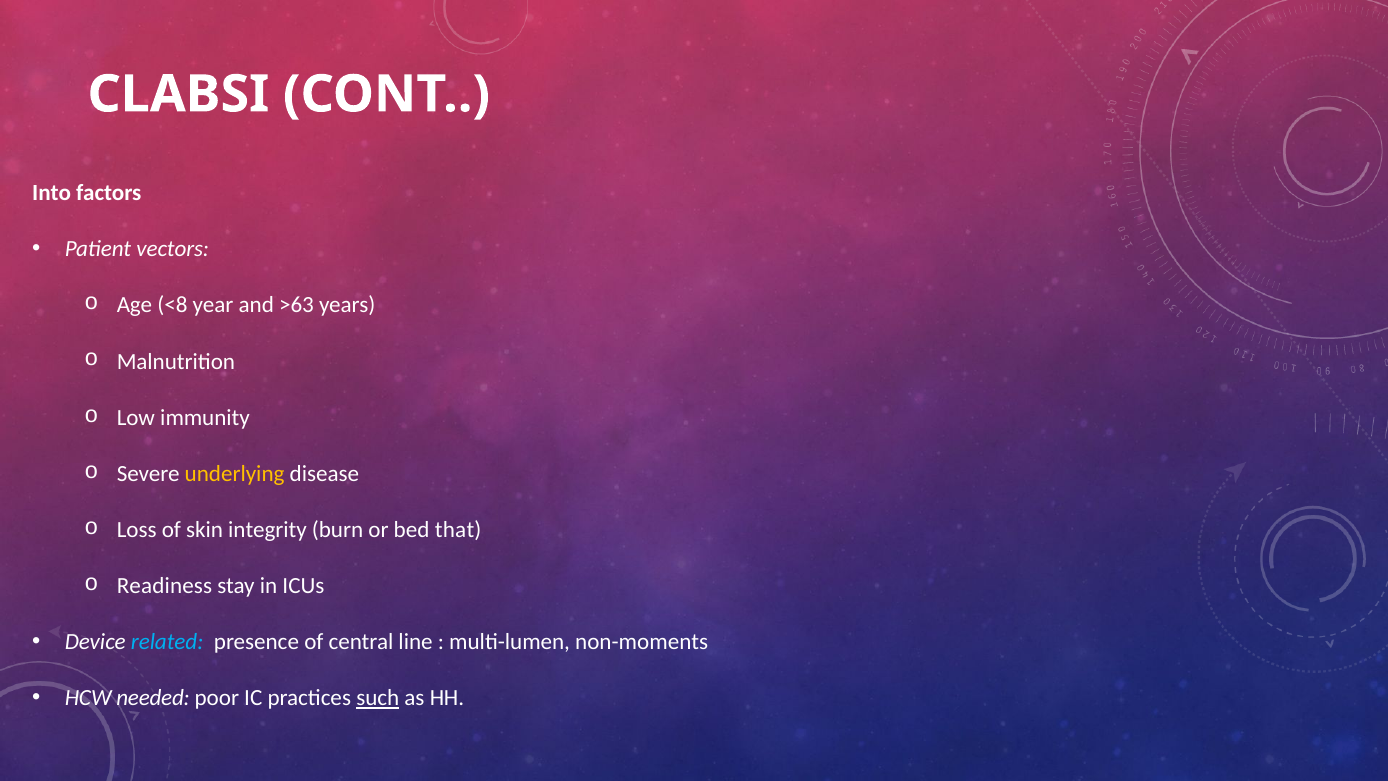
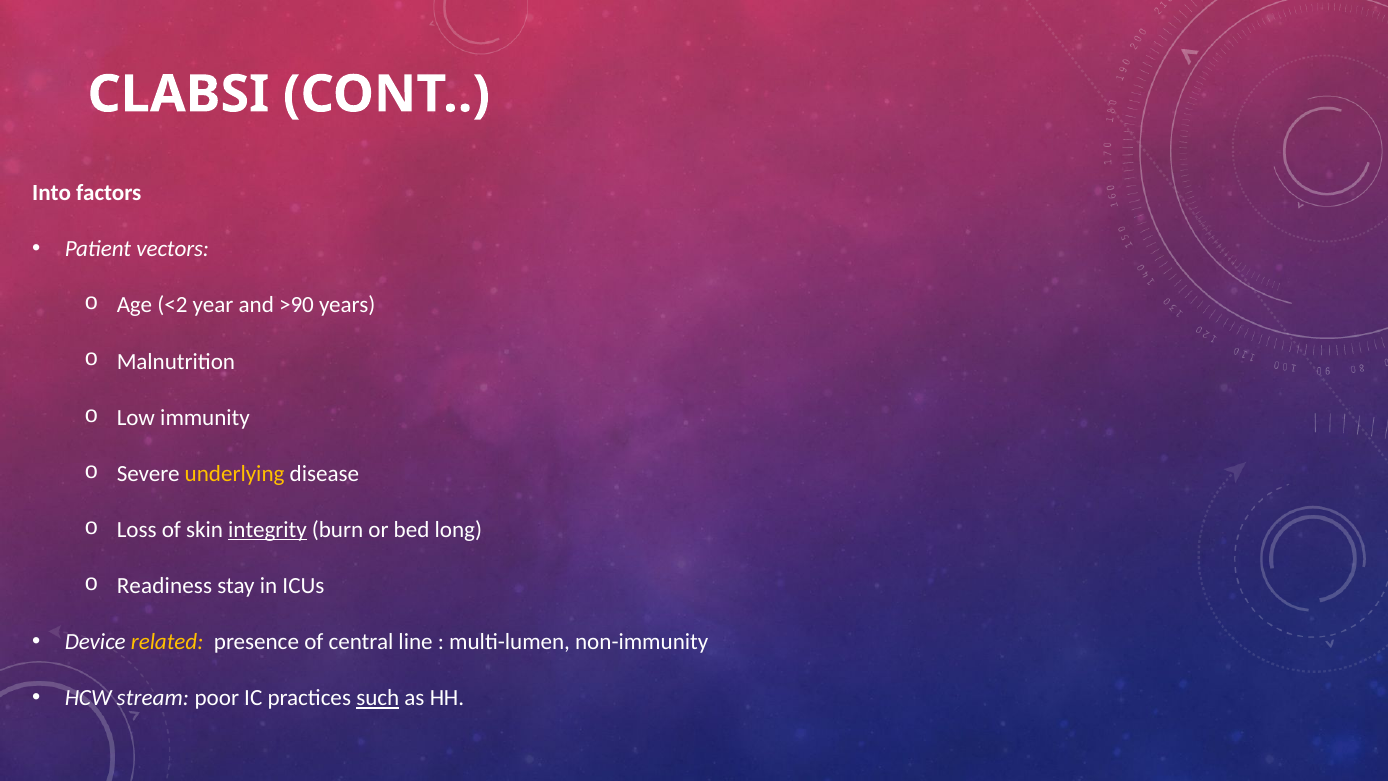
<8: <8 -> <2 (172, 305)
>63: >63 -> >90 (296, 305)
integrity underline: none -> present (267, 529)
that: that -> long (458, 529)
related colour: light blue -> yellow (167, 642)
non-moments: non-moments -> non-immunity (642, 642)
needed: needed -> stream (153, 698)
